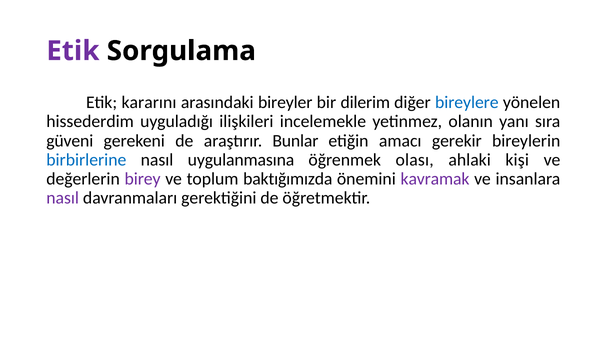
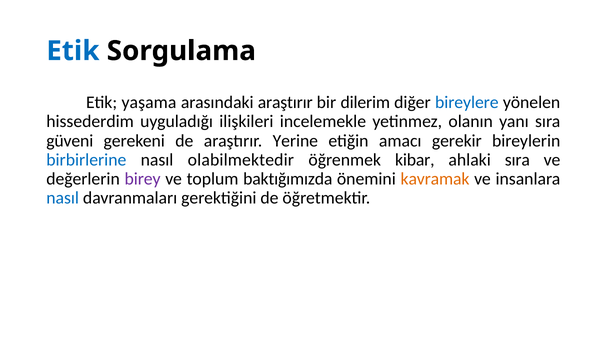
Etik colour: purple -> blue (73, 51)
kararını: kararını -> yaşama (149, 103)
arasındaki bireyler: bireyler -> araştırır (285, 103)
Bunlar: Bunlar -> Yerine (295, 141)
uygulanmasına: uygulanmasına -> olabilmektedir (241, 160)
olası: olası -> kibar (415, 160)
ahlaki kişi: kişi -> sıra (517, 160)
kavramak colour: purple -> orange (435, 179)
nasıl colour: purple -> blue (63, 198)
